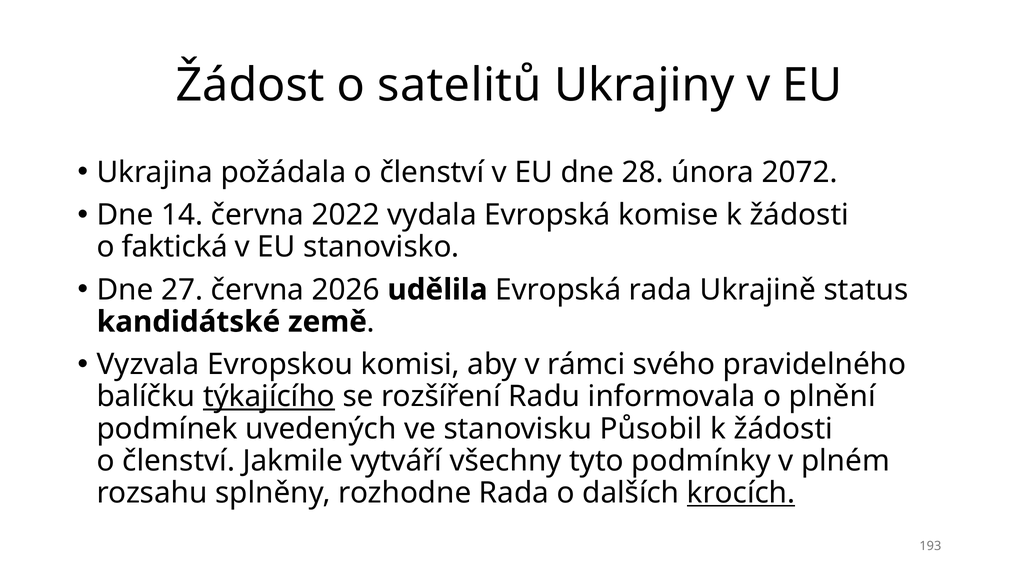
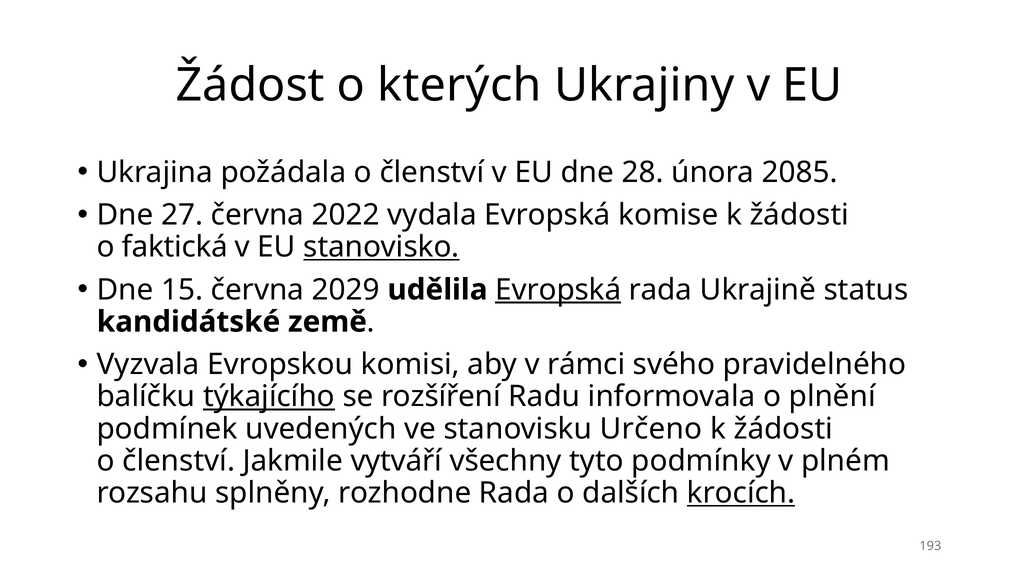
satelitů: satelitů -> kterých (459, 86)
2072: 2072 -> 2085 (800, 172)
14: 14 -> 27 (182, 215)
stanovisko underline: none -> present (381, 247)
27: 27 -> 15 (182, 290)
2026: 2026 -> 2029 (346, 290)
Evropská underline: none -> present (558, 290)
Působil: Působil -> Určeno (651, 429)
